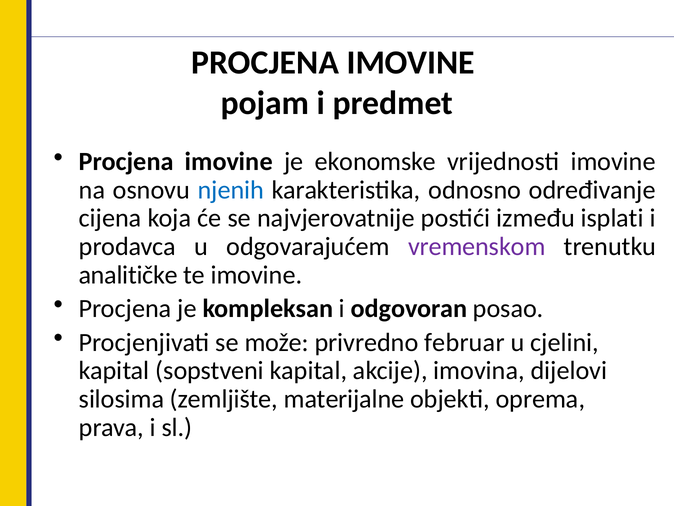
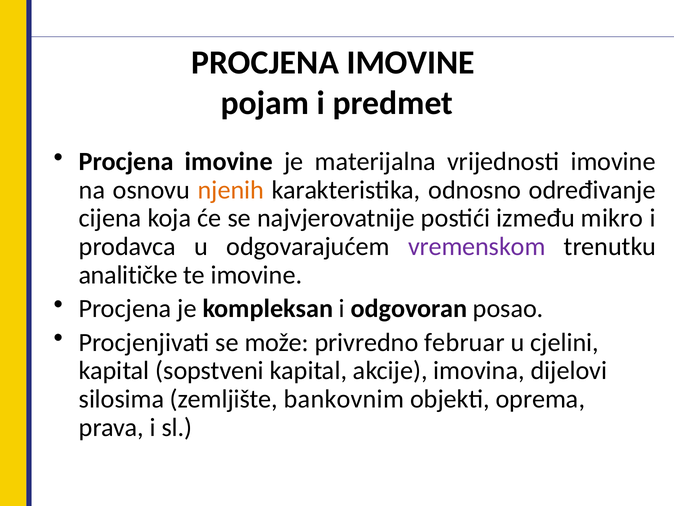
ekonomske: ekonomske -> materijalna (375, 161)
njenih colour: blue -> orange (231, 190)
isplati: isplati -> mikro (612, 218)
materijalne: materijalne -> bankovnim (344, 399)
